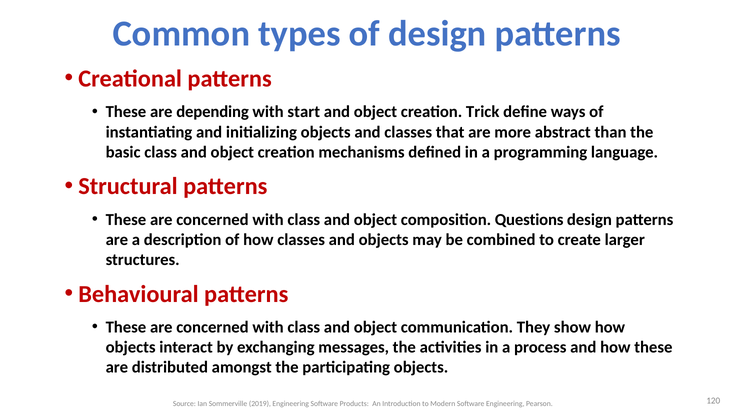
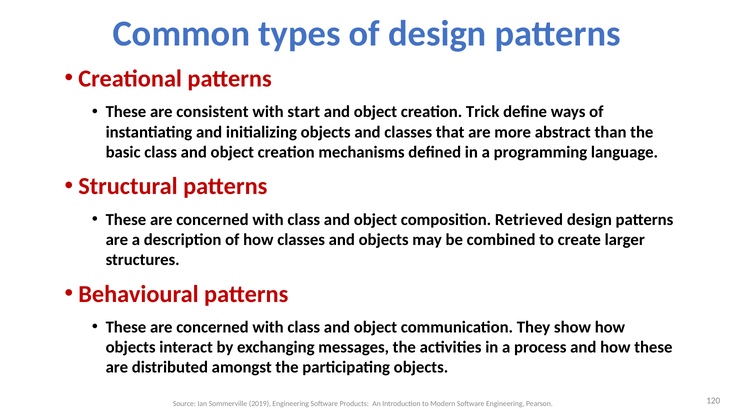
depending: depending -> consistent (212, 112)
Questions: Questions -> Retrieved (529, 219)
